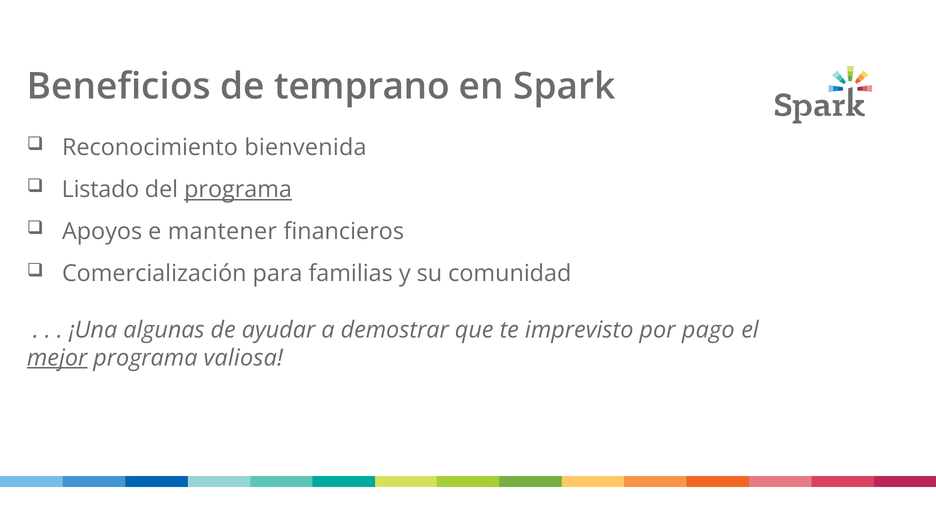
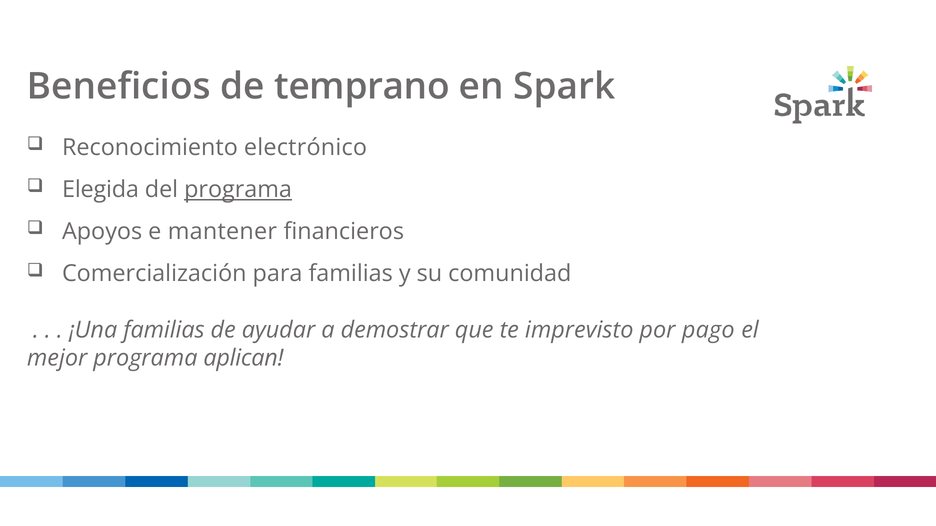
bienvenida: bienvenida -> electrónico (305, 148)
Listado: Listado -> Elegida (100, 190)
¡Una algunas: algunas -> familias (164, 330)
mejor underline: present -> none (57, 358)
valiosa: valiosa -> aplican (243, 358)
